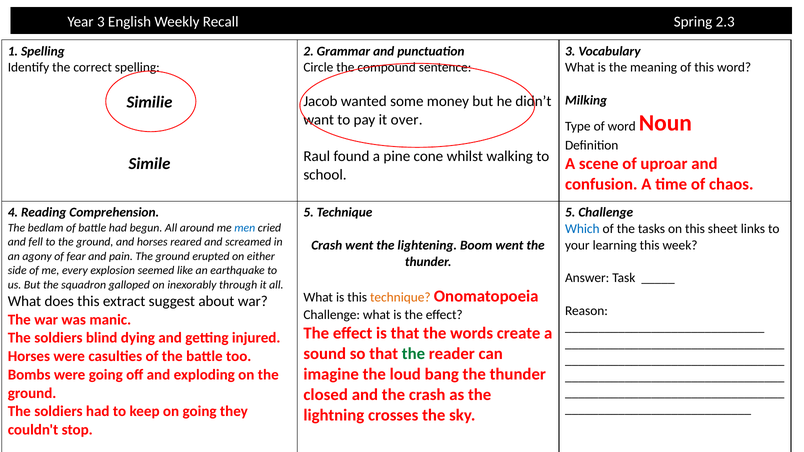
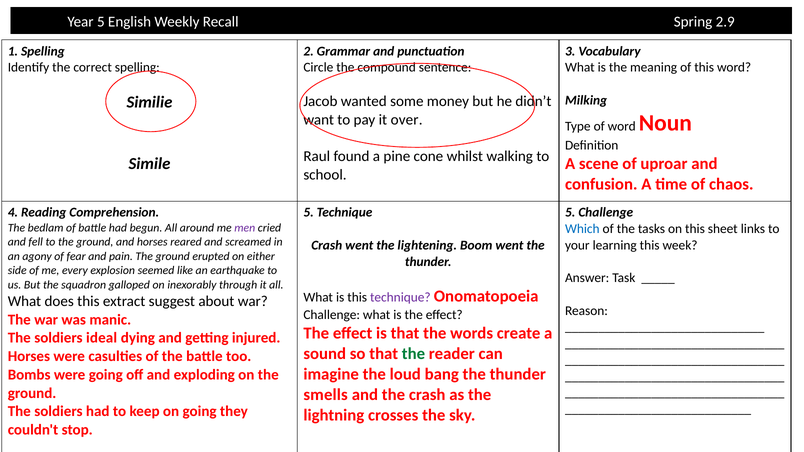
Year 3: 3 -> 5 (101, 22)
2.3: 2.3 -> 2.9 (725, 22)
men colour: blue -> purple (245, 228)
technique colour: orange -> purple (400, 298)
blind: blind -> ideal (102, 338)
closed: closed -> smells (326, 395)
